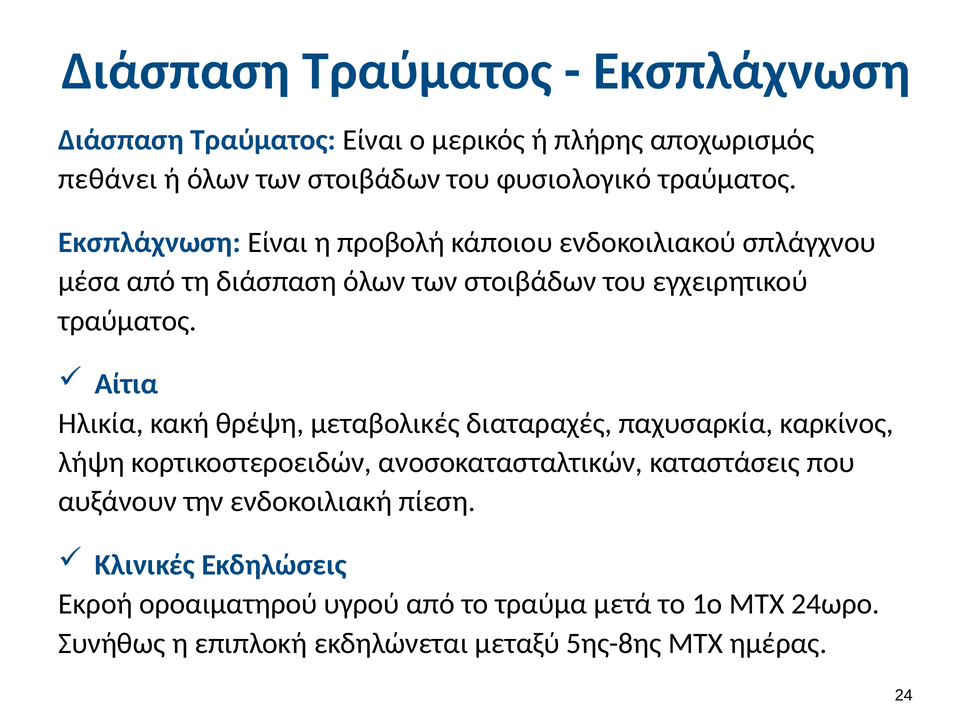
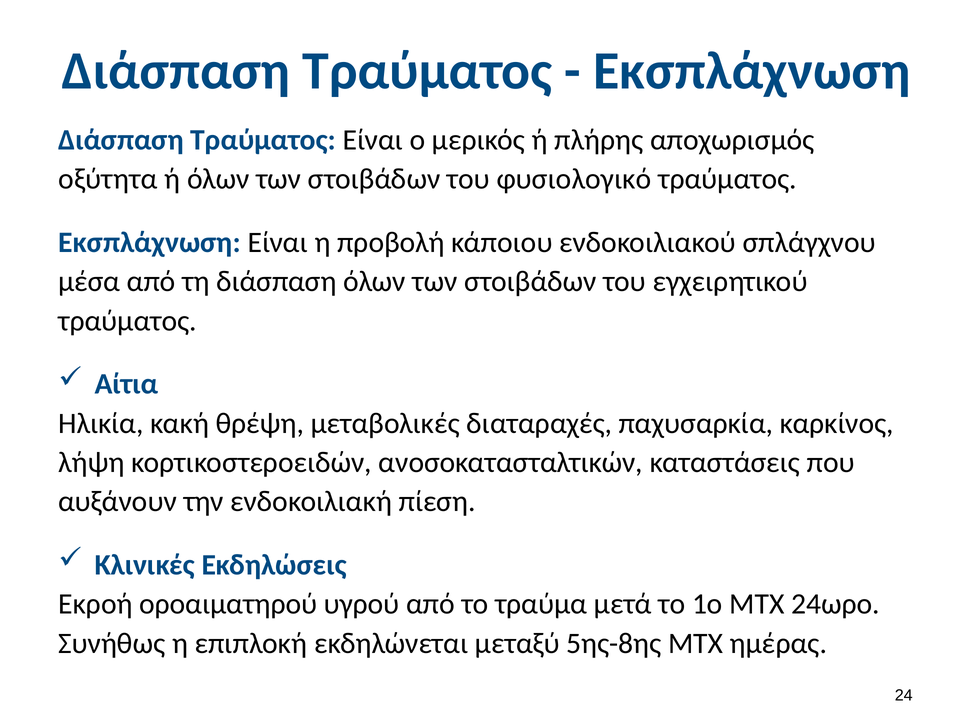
πεθάνει: πεθάνει -> οξύτητα (108, 179)
